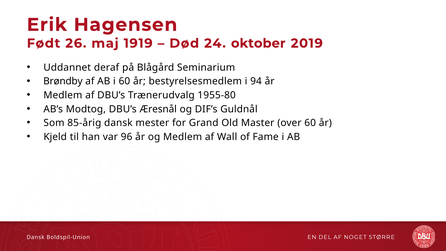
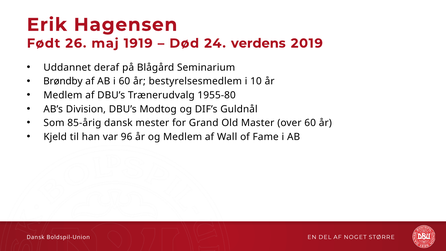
oktober: oktober -> verdens (258, 43)
94: 94 -> 10 (256, 81)
Modtog: Modtog -> Division (86, 109)
Æresnål: Æresnål -> Modtog (158, 109)
